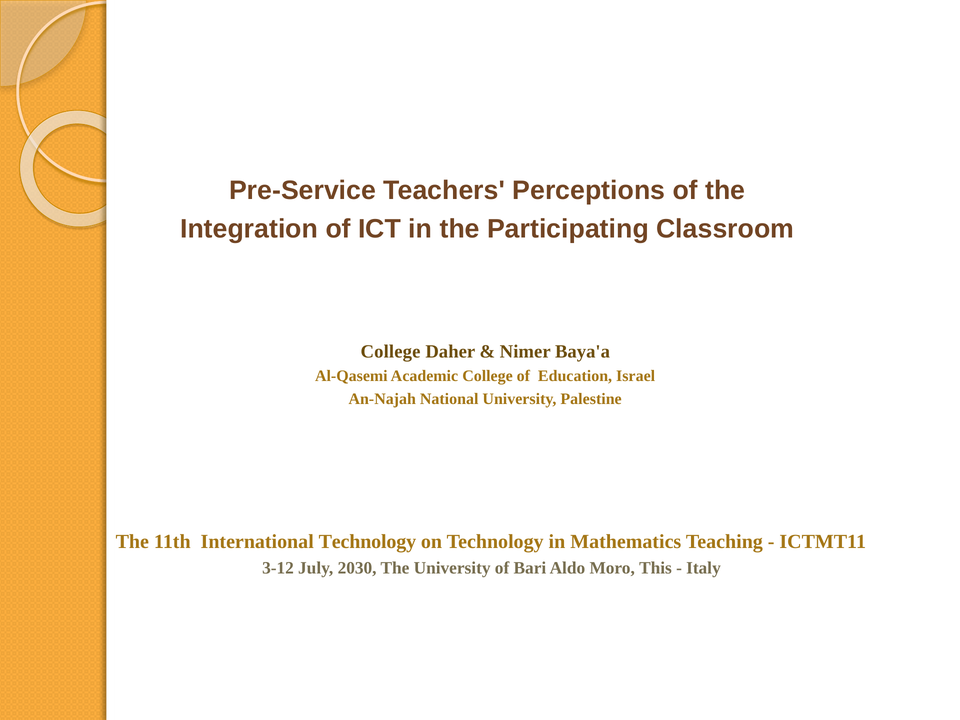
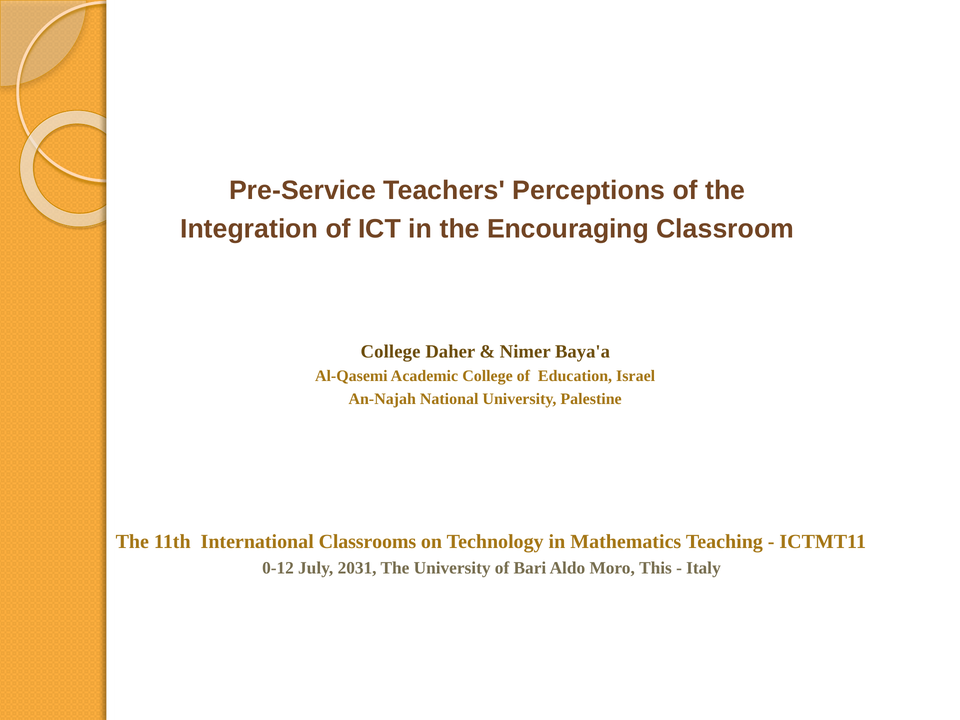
Participating: Participating -> Encouraging (568, 229)
International Technology: Technology -> Classrooms (367, 542)
3-12: 3-12 -> 0-12 (278, 568)
2030: 2030 -> 2031 (357, 568)
